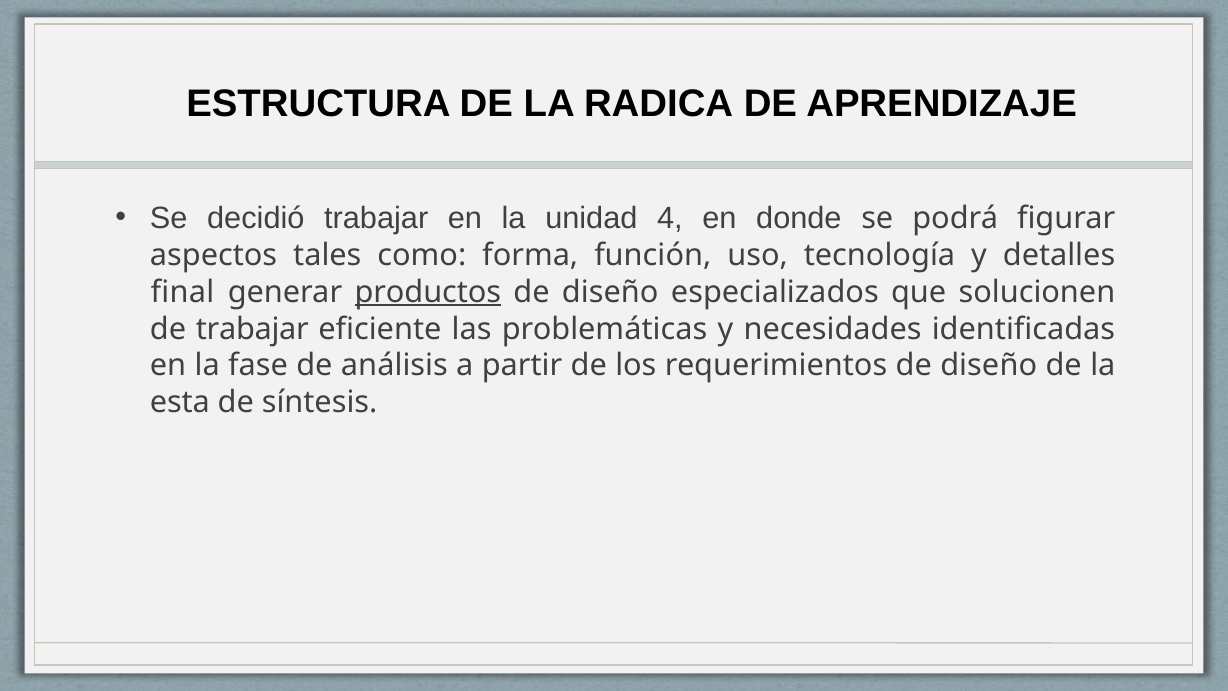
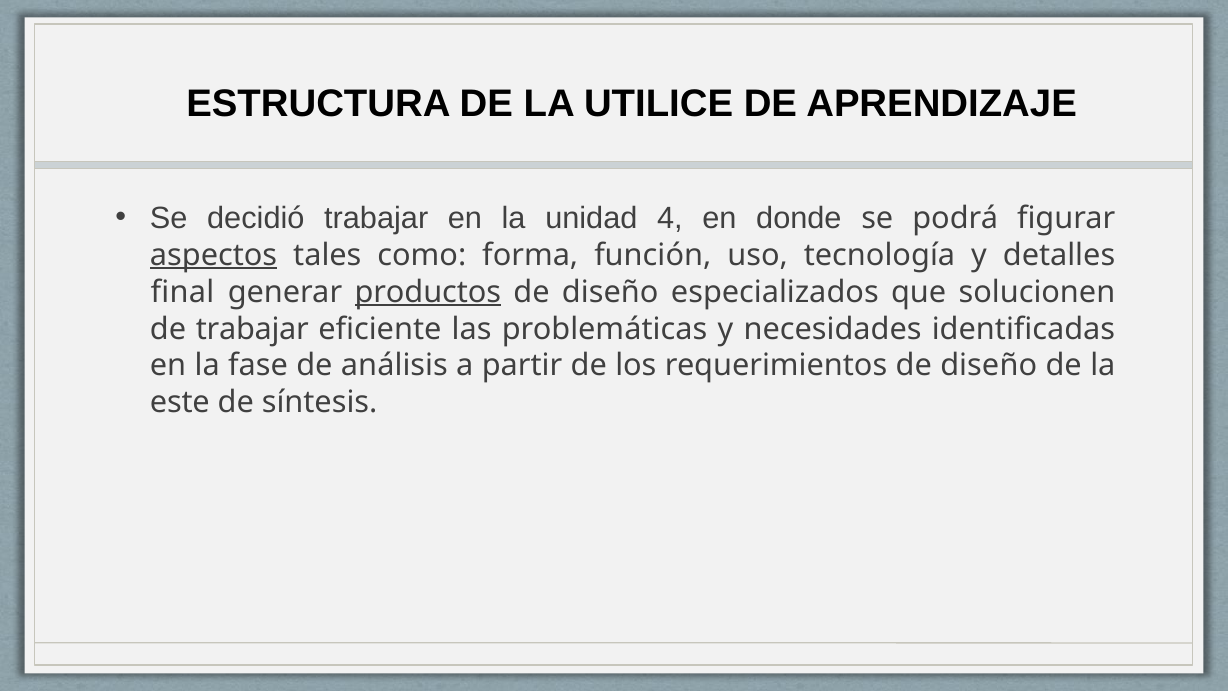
RADICA: RADICA -> UTILICE (659, 104)
aspectos underline: none -> present (214, 255)
esta: esta -> este (180, 403)
